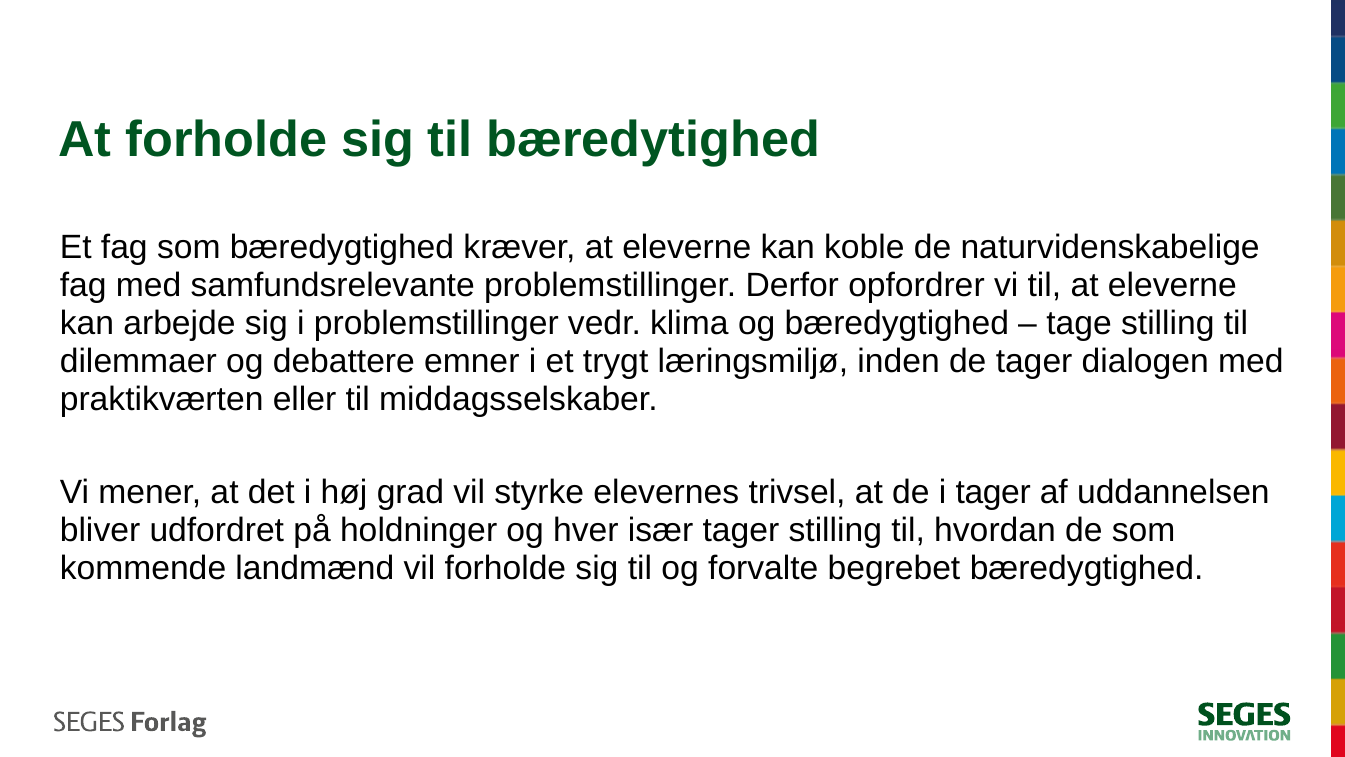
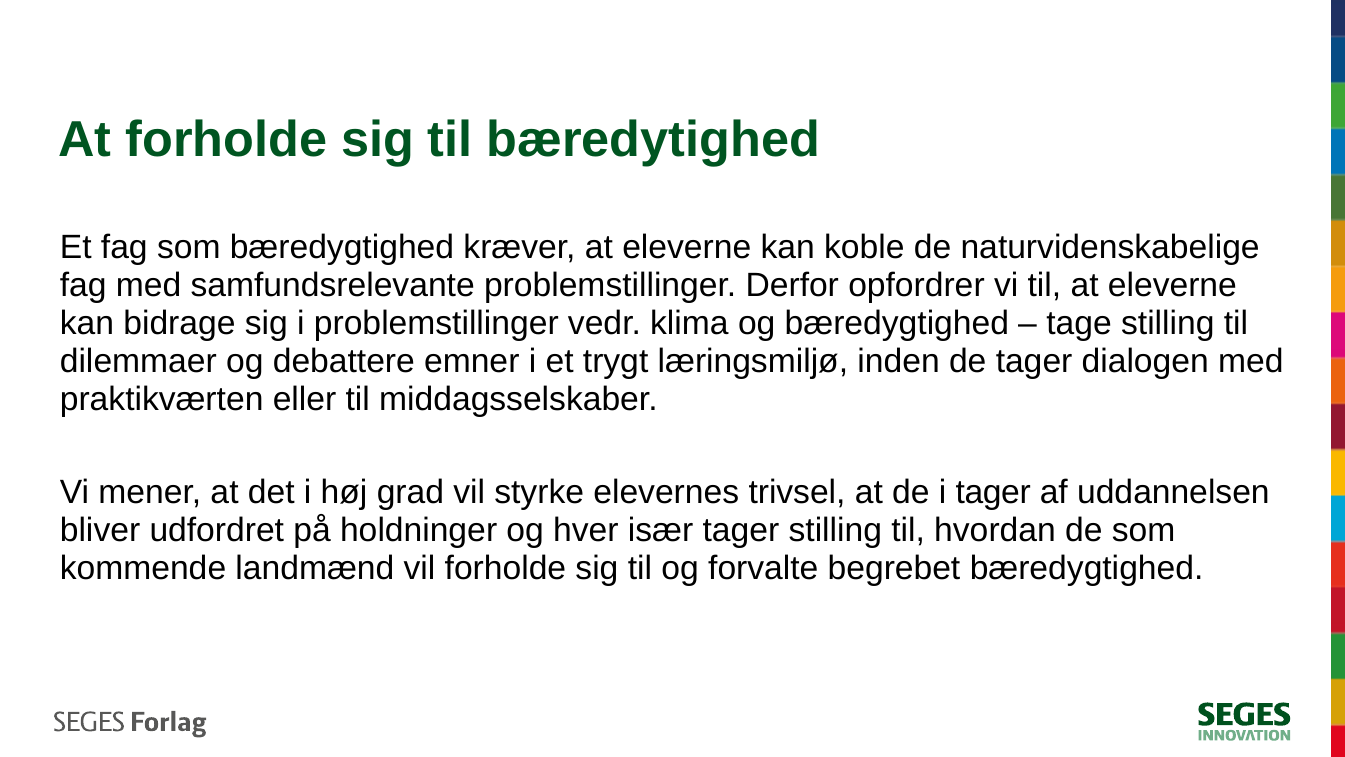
arbejde: arbejde -> bidrage (179, 324)
